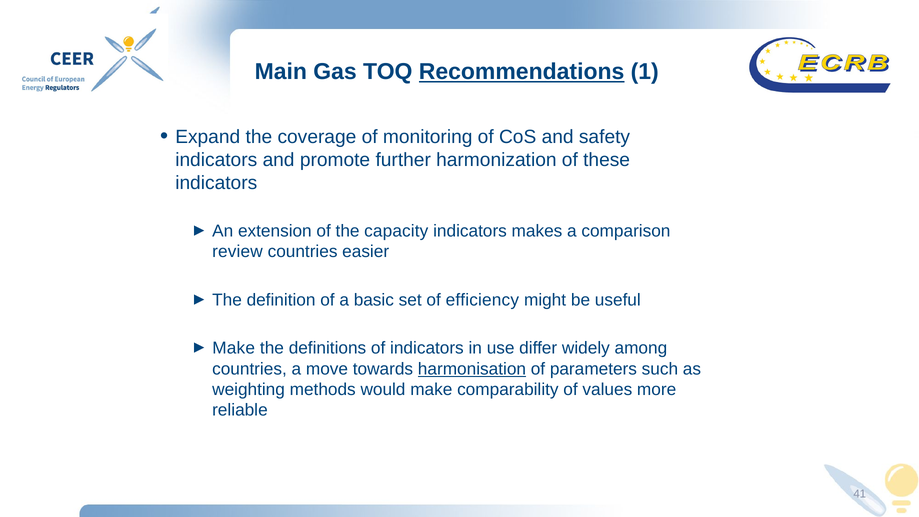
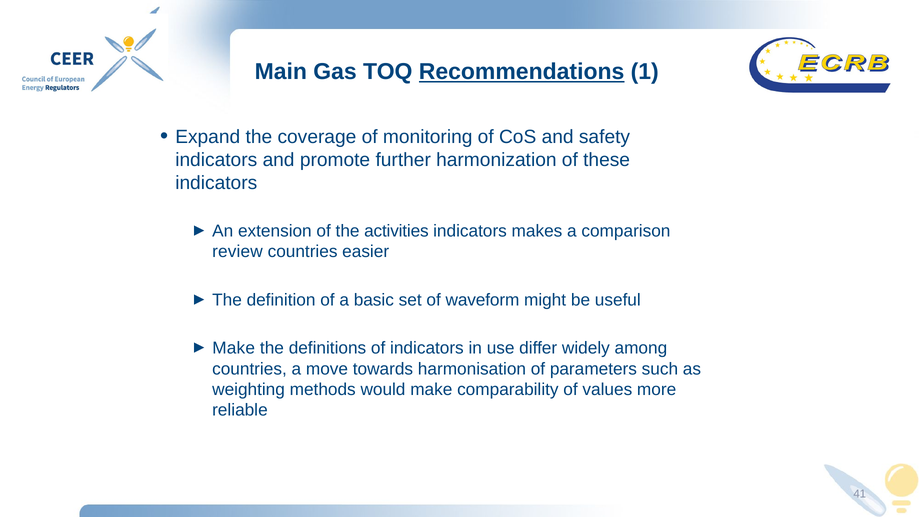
capacity: capacity -> activities (396, 231)
efficiency: efficiency -> waveform (482, 300)
harmonisation underline: present -> none (472, 369)
